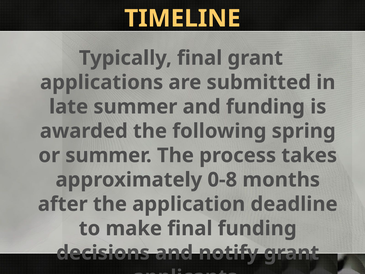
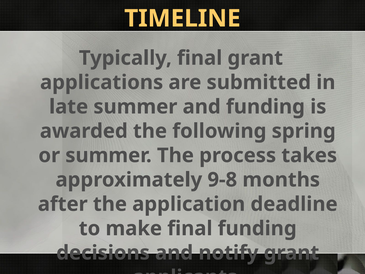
0-8: 0-8 -> 9-8 (222, 180)
